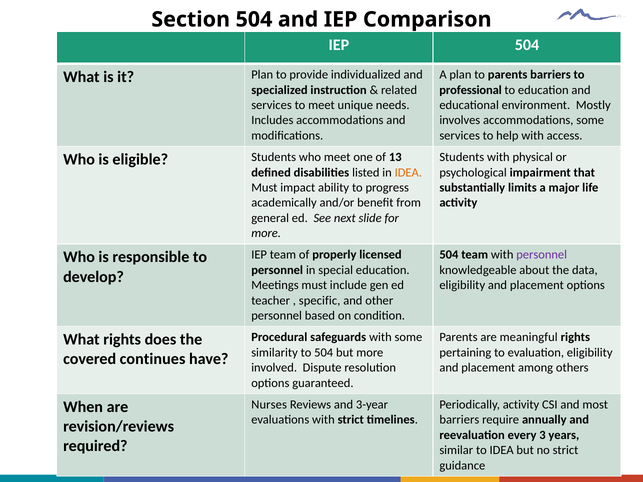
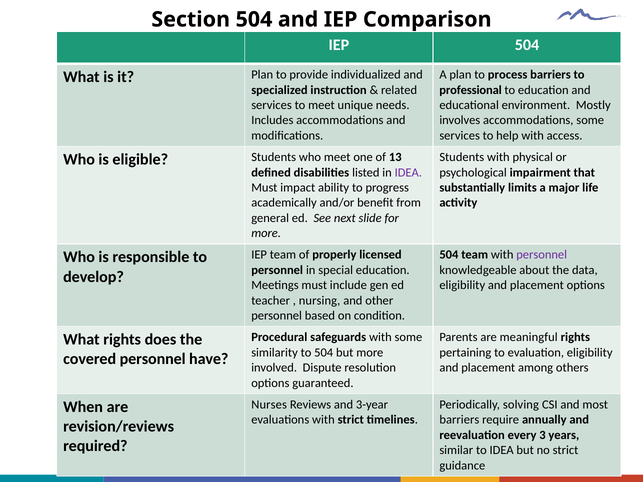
to parents: parents -> process (508, 75)
IDEA colour: orange -> purple (408, 172)
specific: specific -> nursing (320, 301)
covered continues: continues -> personnel (153, 359)
Periodically activity: activity -> solving (521, 405)
